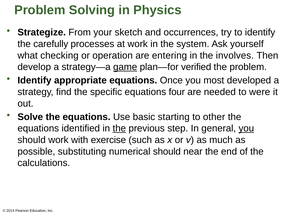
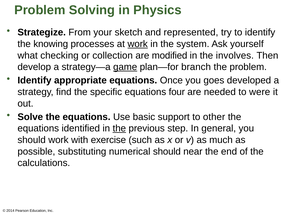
occurrences: occurrences -> represented (191, 32)
carefully: carefully -> knowing (51, 44)
work underline: none -> present (138, 44)
operation: operation -> collection (113, 55)
entering: entering -> modified (170, 55)
verified: verified -> branch (196, 67)
most: most -> goes (214, 80)
starting: starting -> support (174, 116)
you underline: present -> none (246, 128)
